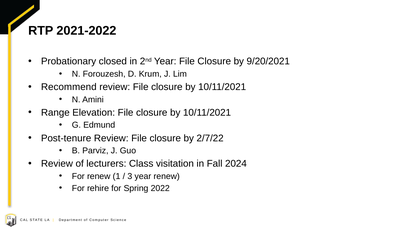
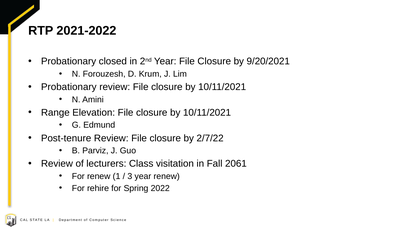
Recommend: Recommend -> Probationary (69, 87)
2024: 2024 -> 2061 (236, 164)
